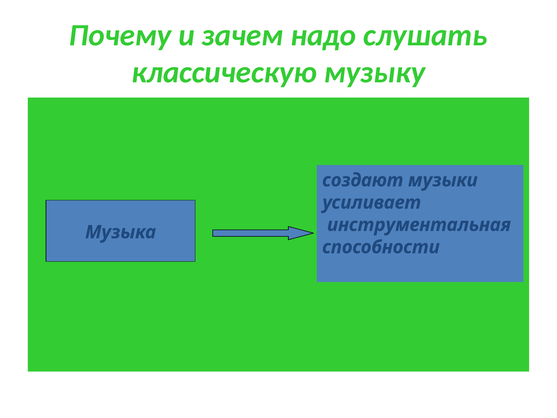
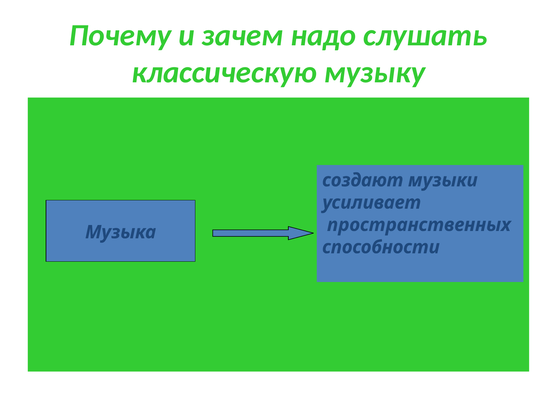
инструментальная: инструментальная -> пространственных (419, 225)
